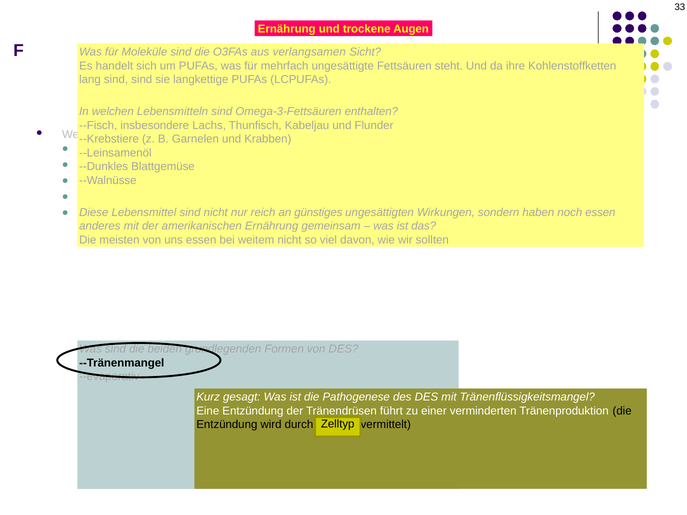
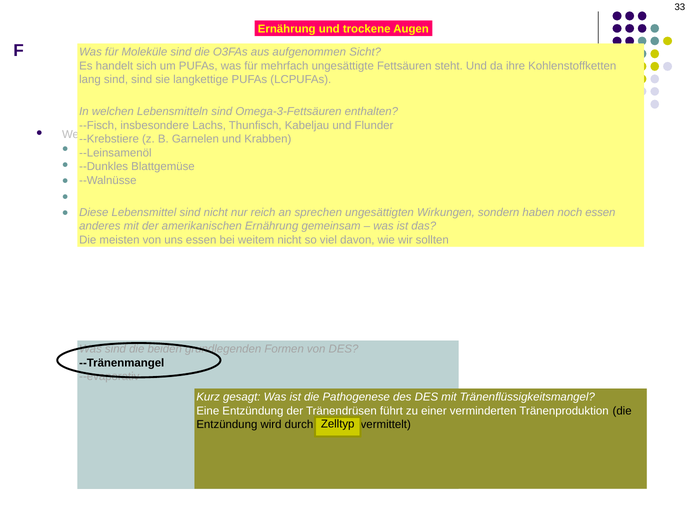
verlangsamen: verlangsamen -> aufgenommen (309, 52)
günstiges: günstiges -> sprechen (318, 212)
